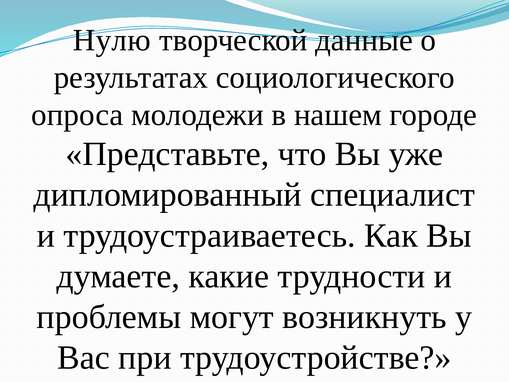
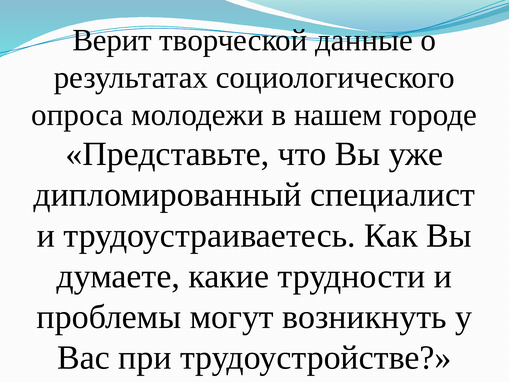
Нулю: Нулю -> Верит (112, 40)
